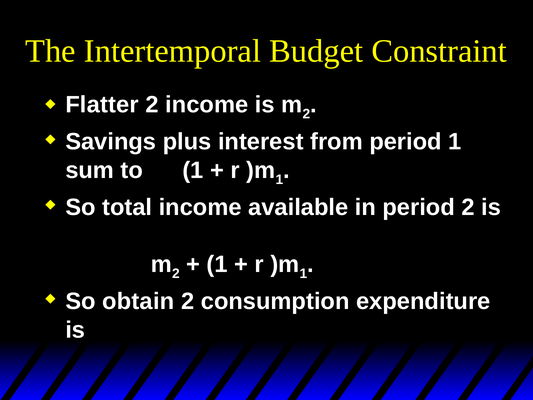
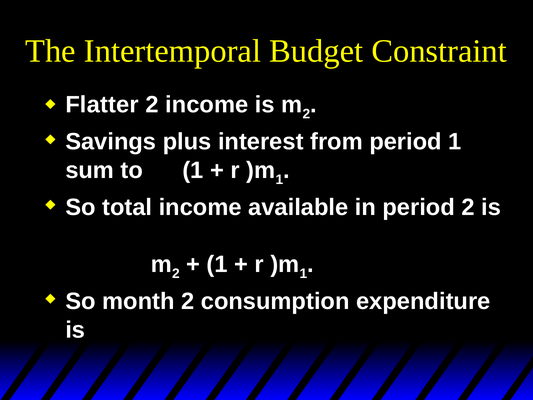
obtain: obtain -> month (138, 301)
